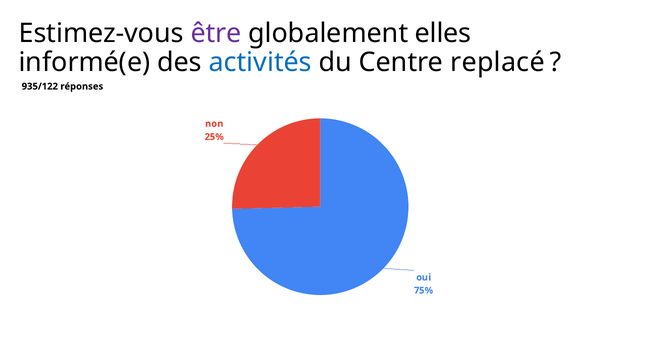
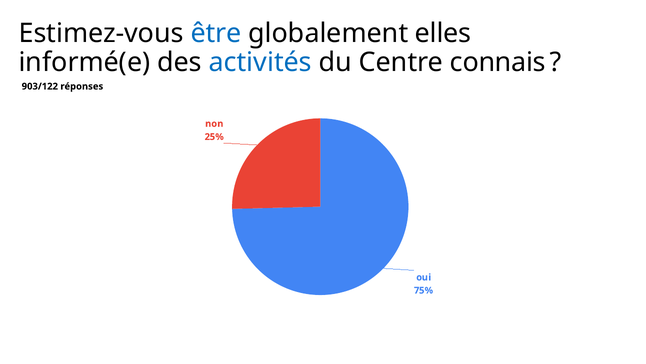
être colour: purple -> blue (216, 33)
replacé: replacé -> connais (498, 62)
935/122: 935/122 -> 903/122 (40, 86)
